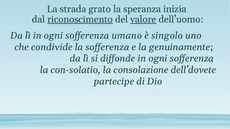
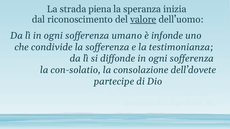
grato: grato -> piena (100, 9)
riconoscimento underline: present -> none (80, 19)
singolo: singolo -> infonde (167, 36)
genuinamente: genuinamente -> testimonianza (181, 47)
